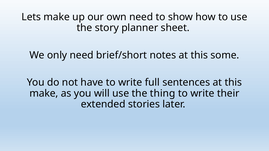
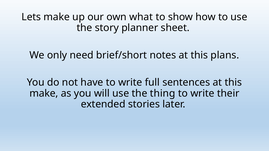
own need: need -> what (141, 17)
some: some -> plans (225, 55)
